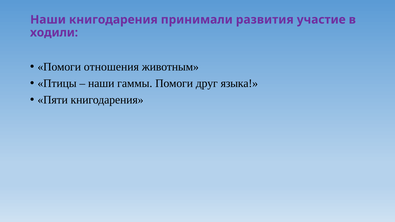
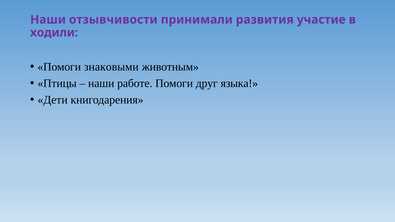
Наши книгодарения: книгодарения -> отзывчивости (113, 20)
отношения: отношения -> знаковыми (111, 67)
гаммы: гаммы -> работе (135, 83)
Пяти: Пяти -> Дети (53, 100)
